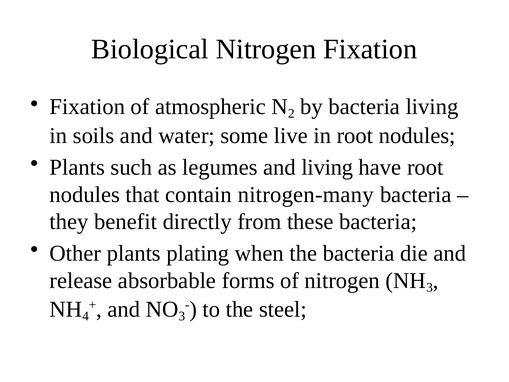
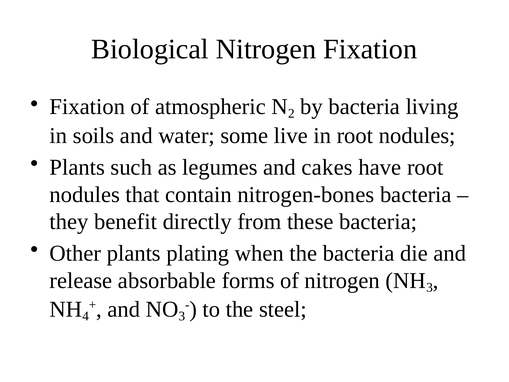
and living: living -> cakes (327, 167)
nitrogen-many: nitrogen-many -> nitrogen-bones (306, 194)
